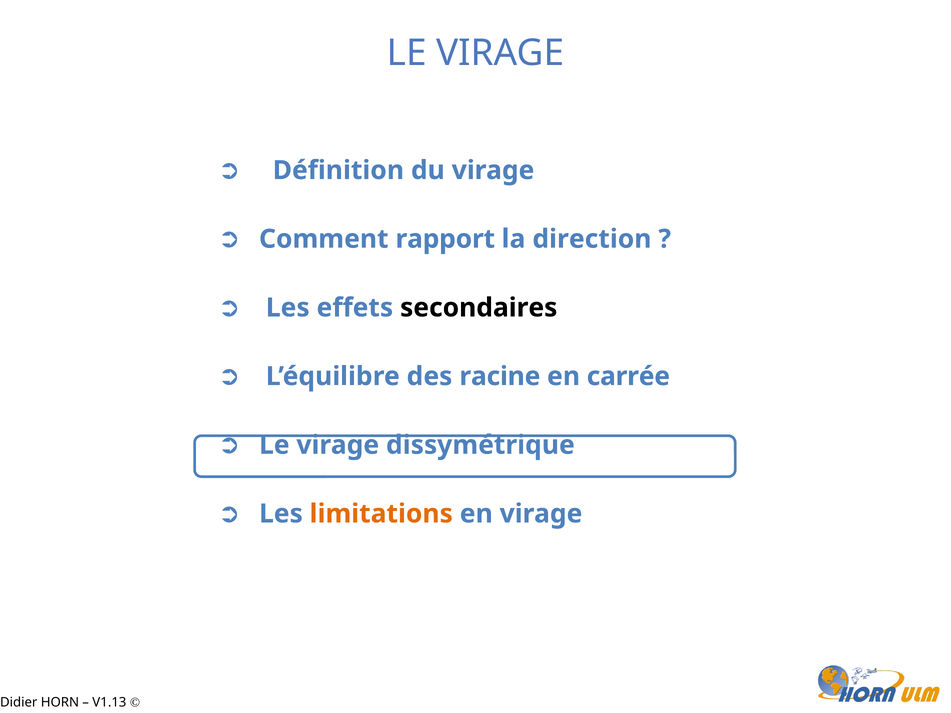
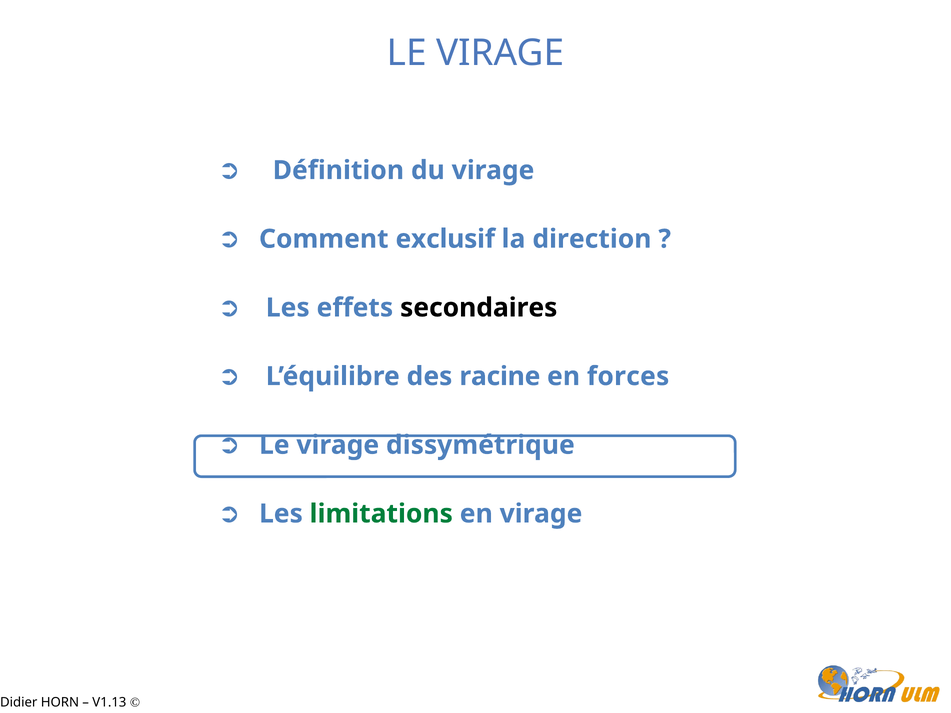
rapport: rapport -> exclusif (445, 239)
carrée: carrée -> forces (628, 377)
limitations colour: orange -> green (381, 514)
